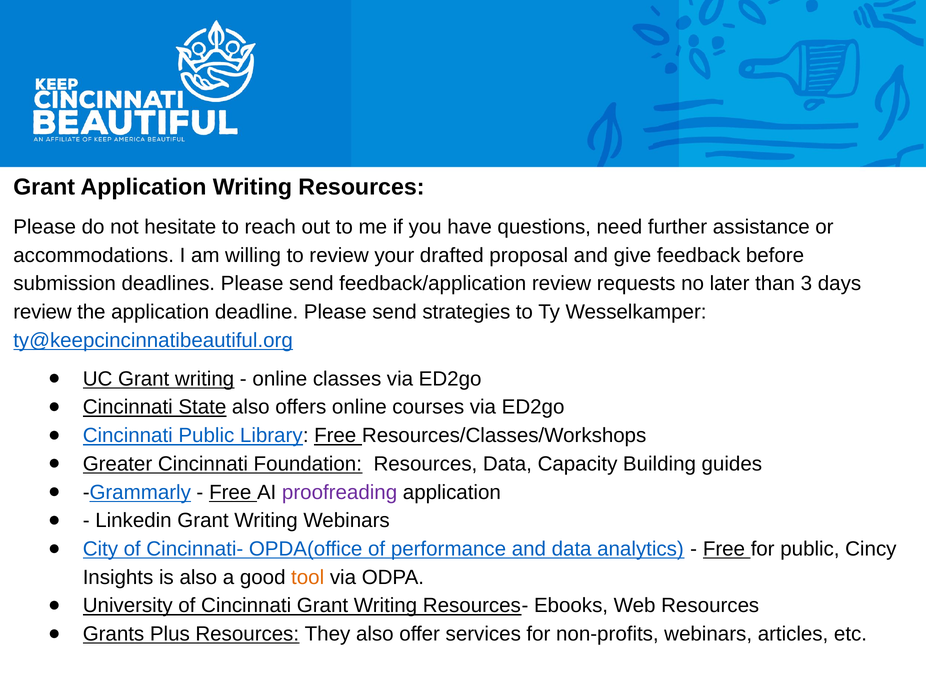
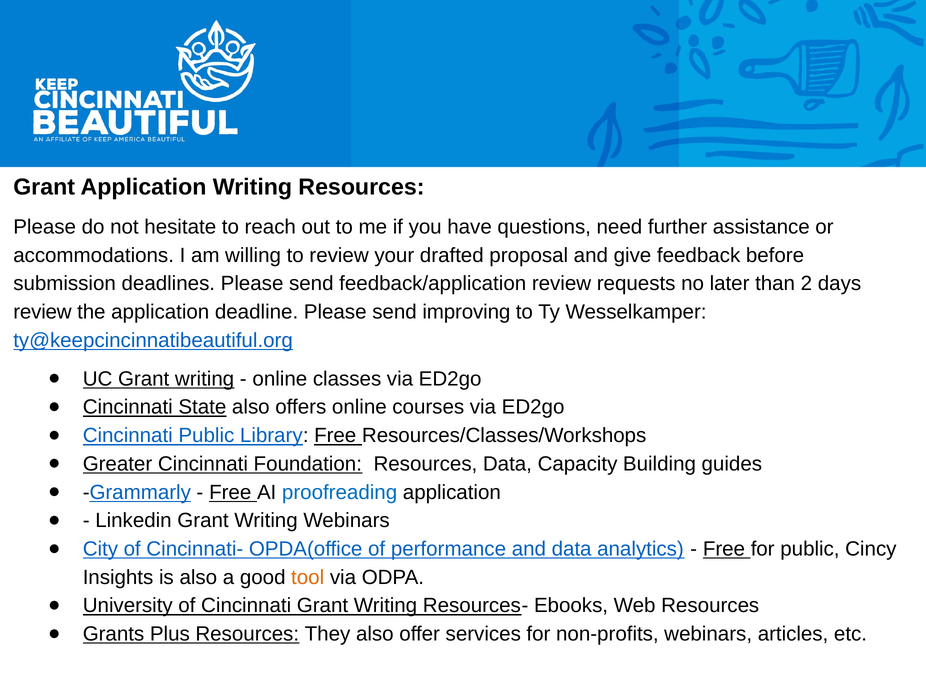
3: 3 -> 2 (806, 284)
strategies: strategies -> improving (466, 312)
proofreading colour: purple -> blue (340, 493)
